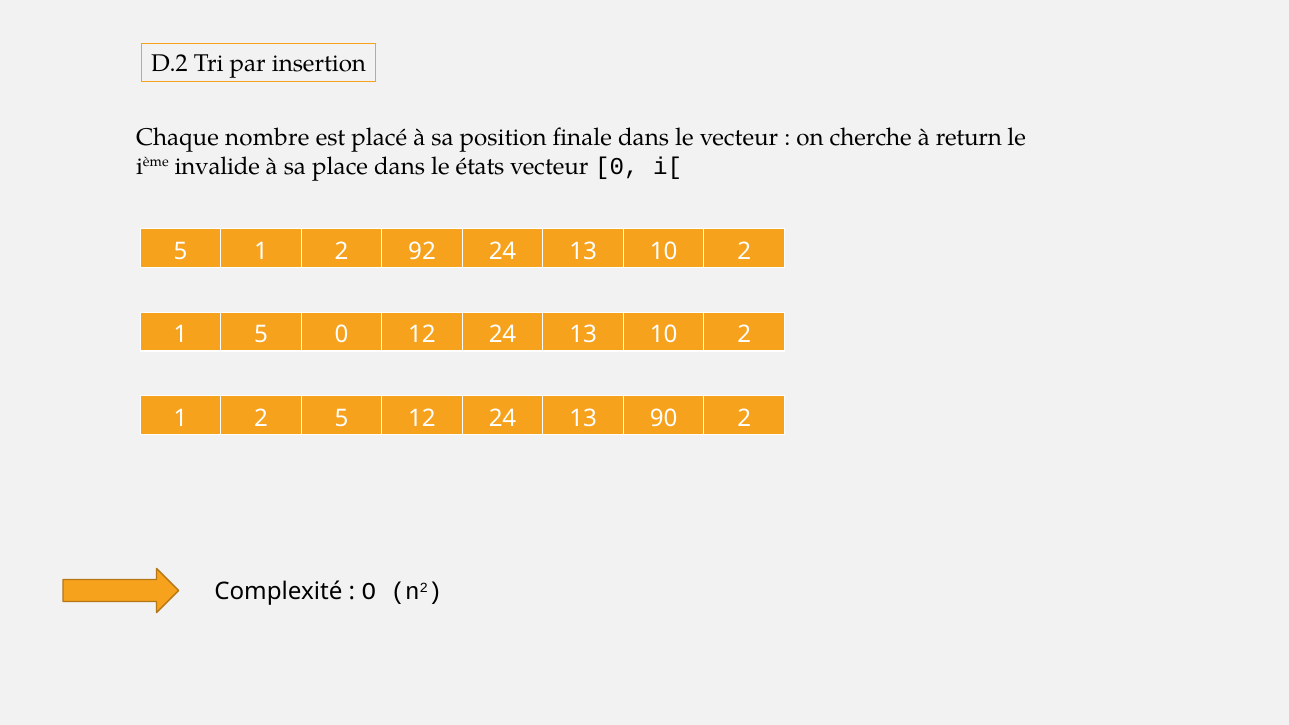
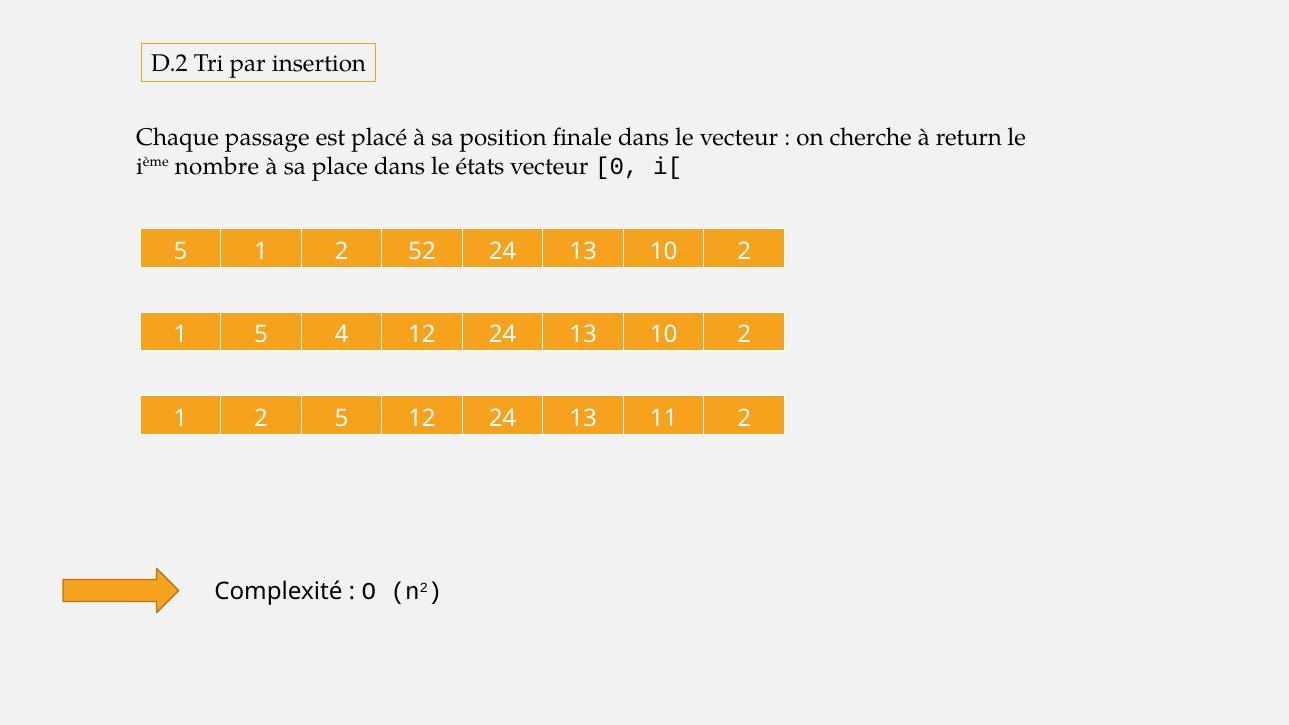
nombre: nombre -> passage (267, 137)
invalide: invalide -> nombre (217, 166)
92: 92 -> 52 (422, 251)
5 0: 0 -> 4 (342, 335)
90: 90 -> 11 (664, 418)
